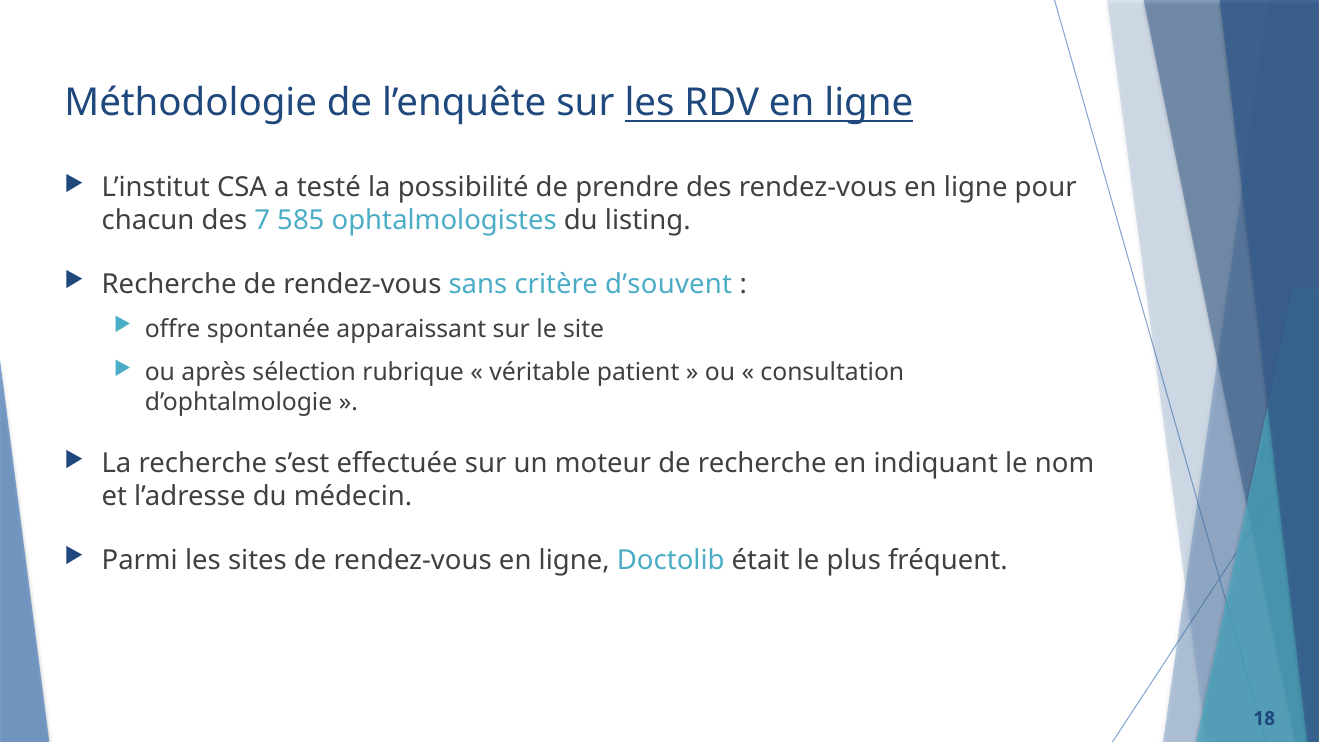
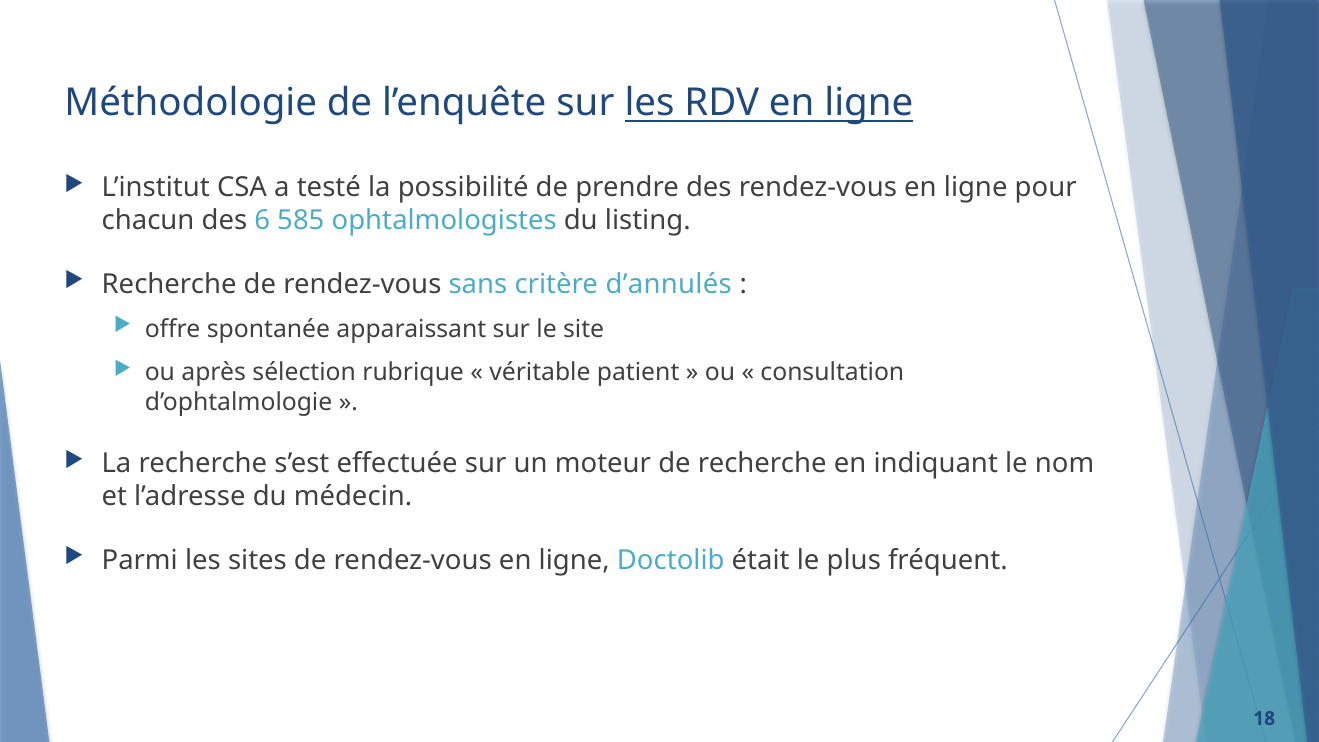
7: 7 -> 6 (262, 221)
d’souvent: d’souvent -> d’annulés (669, 284)
